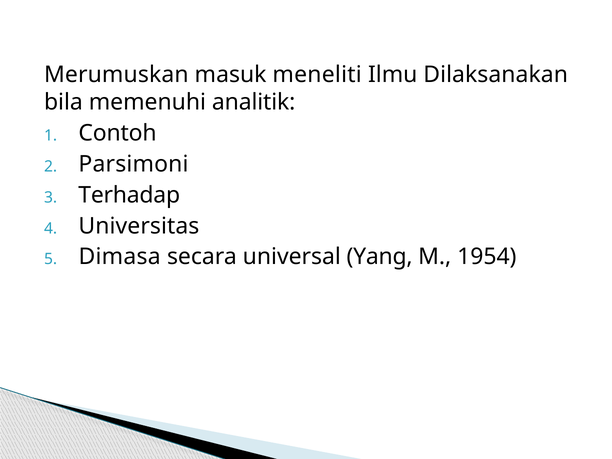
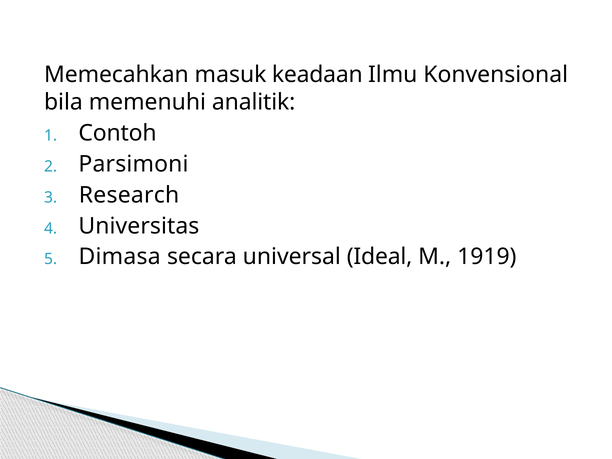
Merumuskan: Merumuskan -> Memecahkan (116, 75)
meneliti: meneliti -> keadaan (317, 75)
Dilaksanakan: Dilaksanakan -> Konvensional (496, 75)
Terhadap: Terhadap -> Research (129, 195)
Yang: Yang -> Ideal (380, 257)
1954: 1954 -> 1919 (487, 257)
